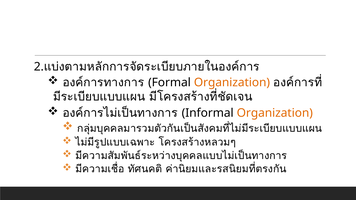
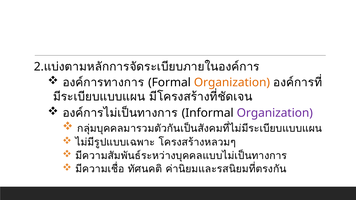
Organization colour: orange -> purple (275, 113)
